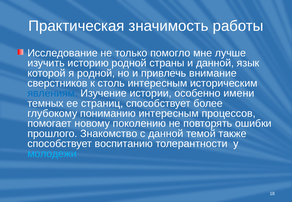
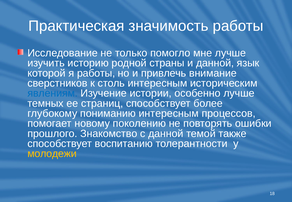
я родной: родной -> работы (96, 73)
особенно имени: имени -> лучше (239, 93)
молодежи colour: light blue -> yellow (52, 154)
